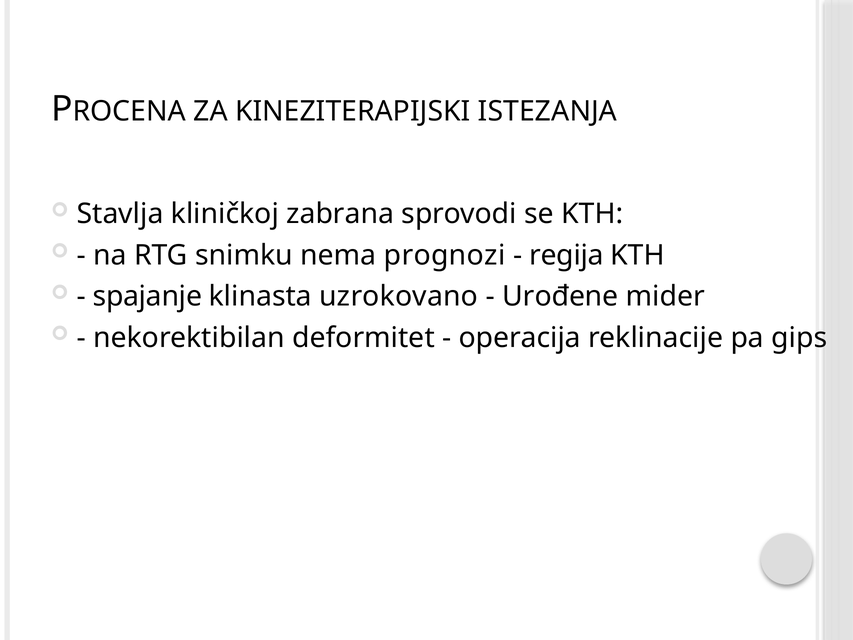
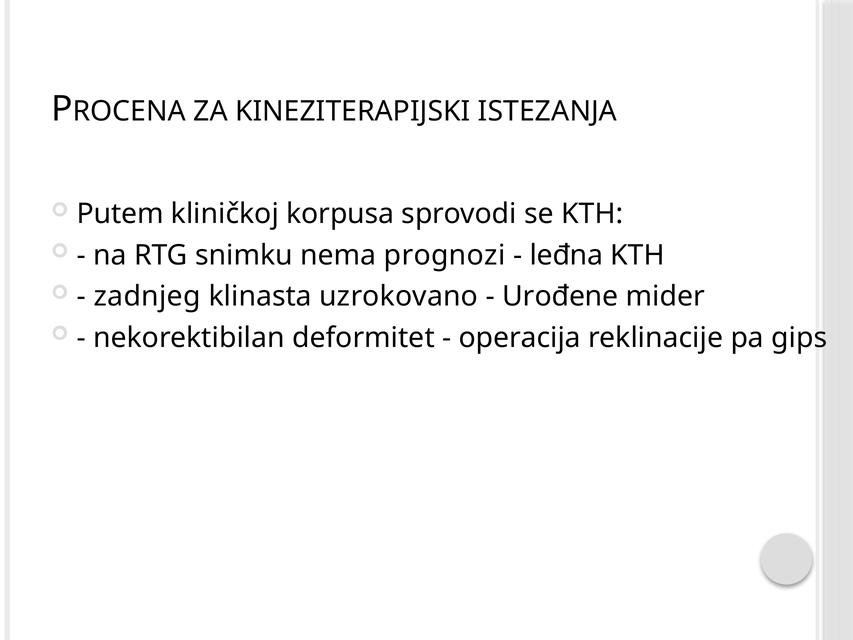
Stavlja: Stavlja -> Putem (120, 214)
zabrana: zabrana -> korpusa (340, 214)
regija: regija -> leđna (566, 255)
spajanje: spajanje -> zadnjeg (147, 296)
